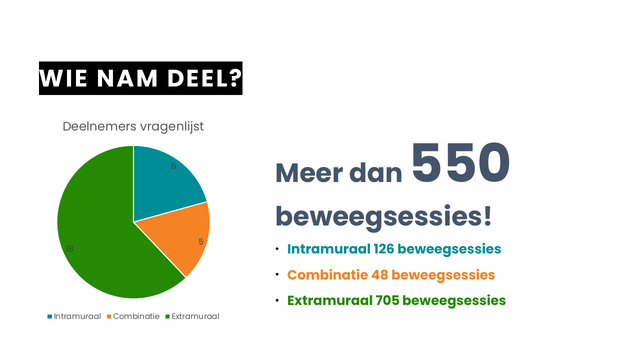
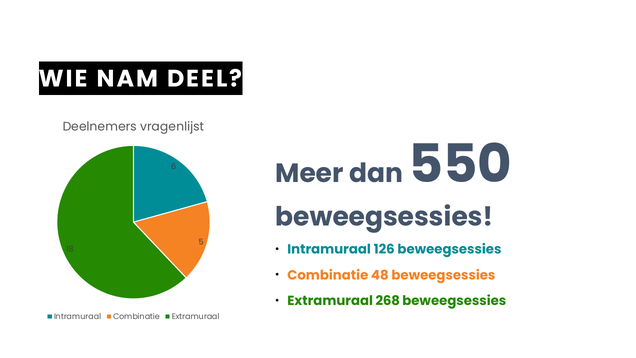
705: 705 -> 268 (388, 301)
